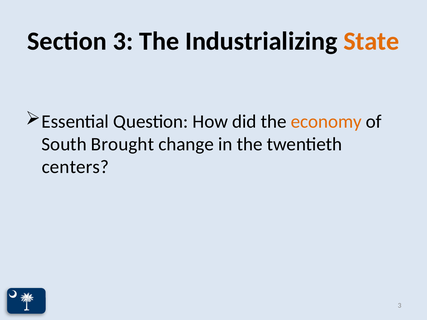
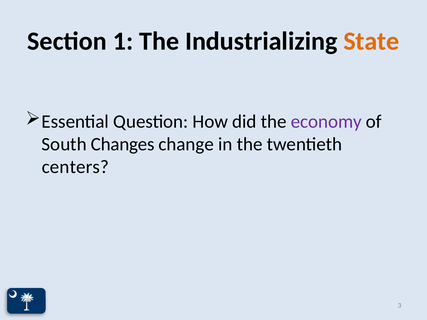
Section 3: 3 -> 1 (123, 41)
economy colour: orange -> purple (326, 122)
Brought: Brought -> Changes (123, 144)
